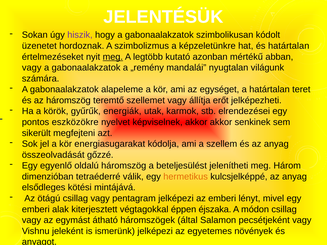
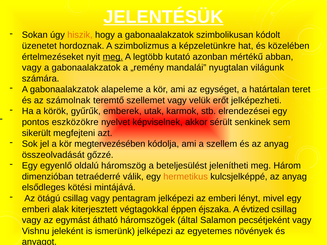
JELENTÉSÜK underline: none -> present (163, 17)
hiszik colour: purple -> orange (80, 35)
és határtalan: határtalan -> közelében (289, 46)
az háromszög: háromszög -> számolnak (68, 100)
állítja: állítja -> velük (200, 100)
energiák: energiák -> emberek (122, 111)
akkor akkor: akkor -> sérült (221, 122)
energiasugarakat: energiasugarakat -> megtervezésében (110, 144)
módon: módon -> évtized (255, 209)
